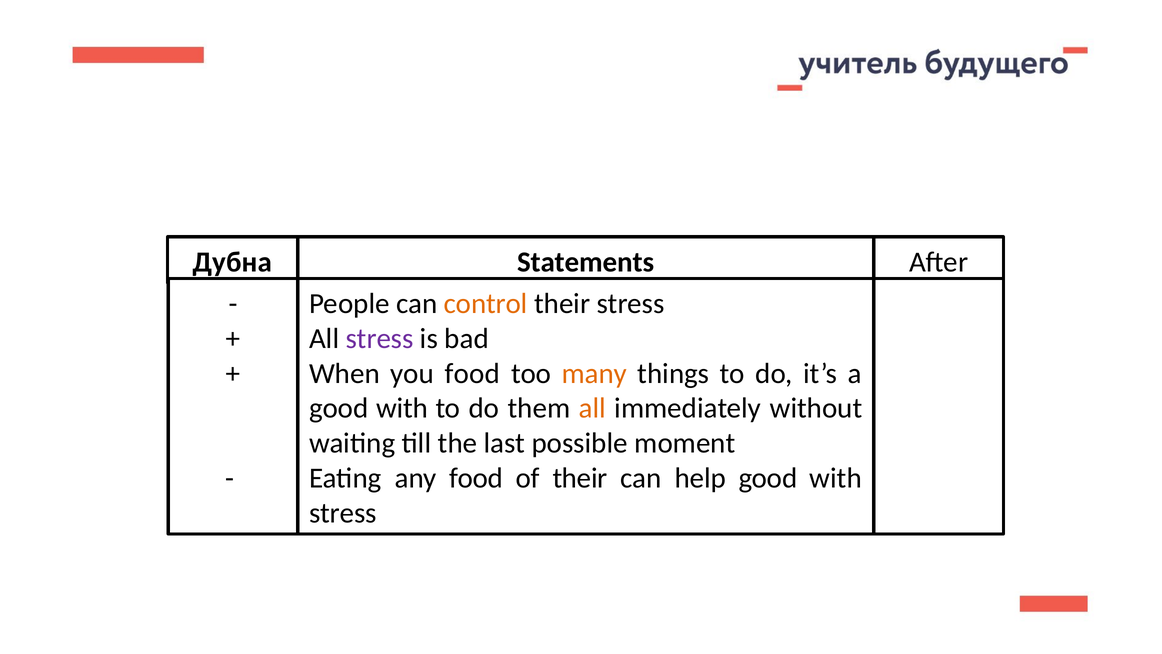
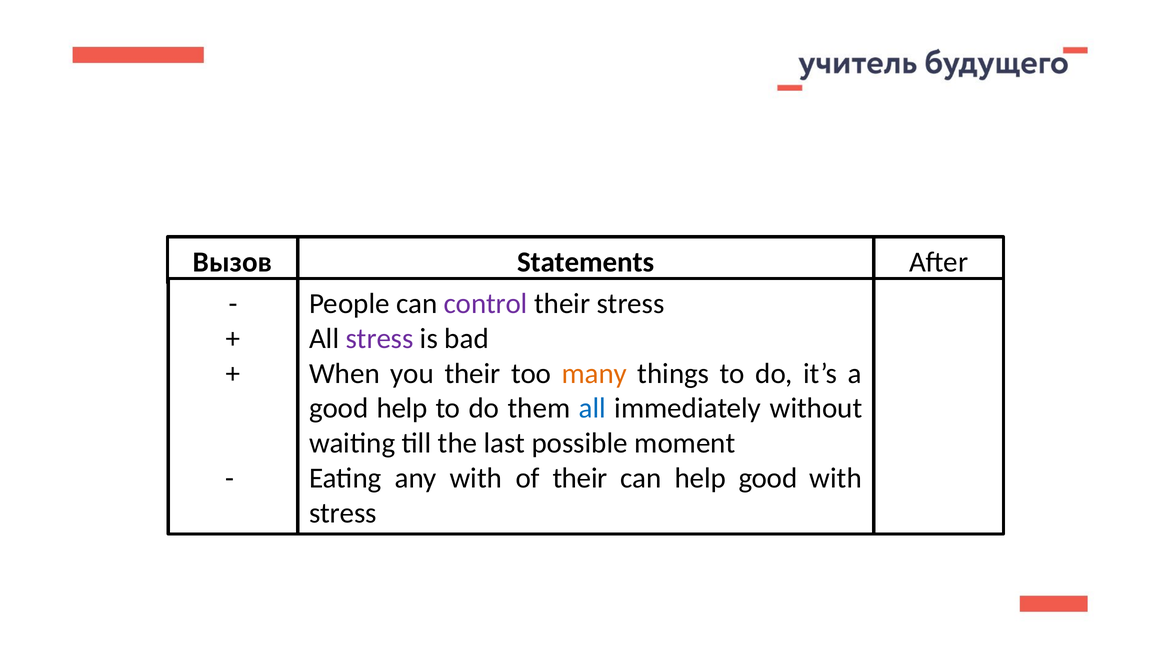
Дубна: Дубна -> Вызов (233, 262)
control colour: orange -> purple (486, 304)
you food: food -> their (473, 373)
with: with -> help (402, 408)
all colour: orange -> blue (592, 408)
any food: food -> with (476, 478)
